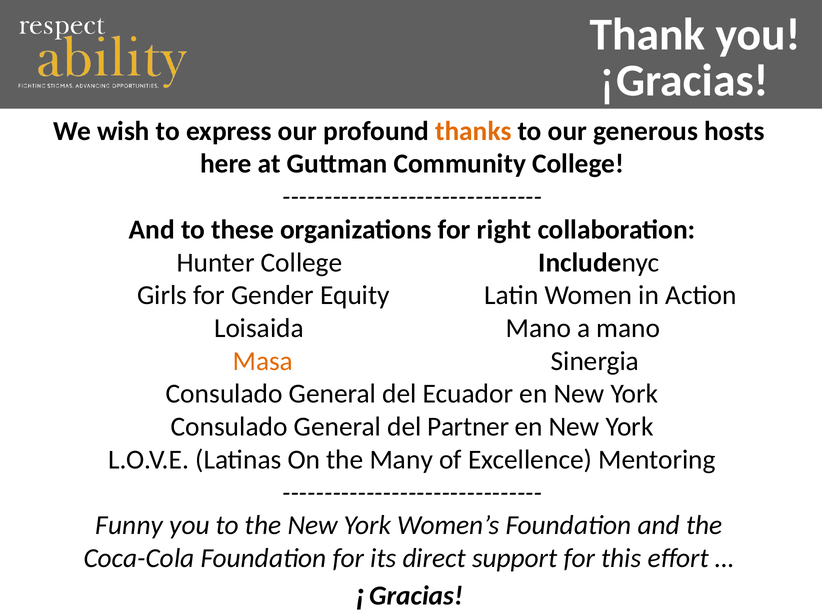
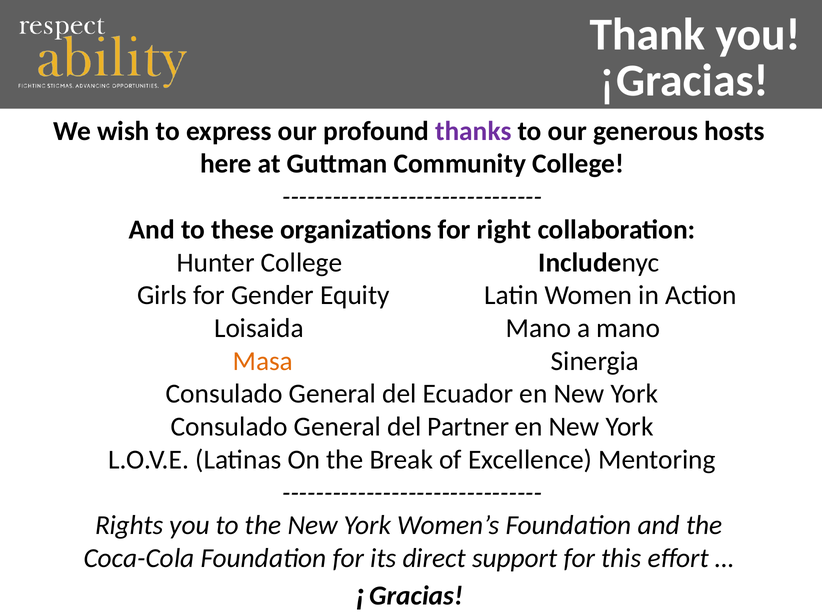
thanks colour: orange -> purple (474, 131)
Many: Many -> Break (401, 460)
Funny: Funny -> Rights (129, 526)
